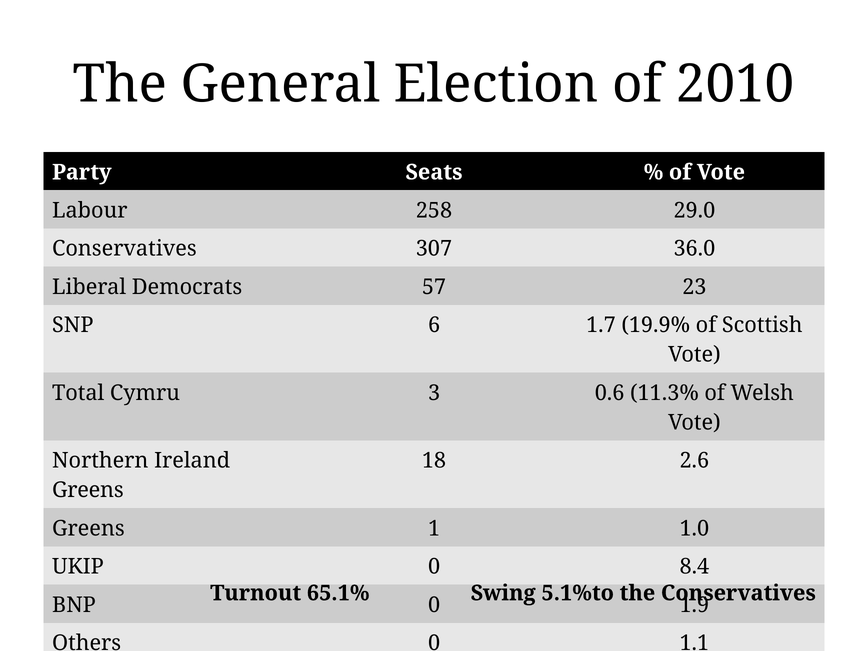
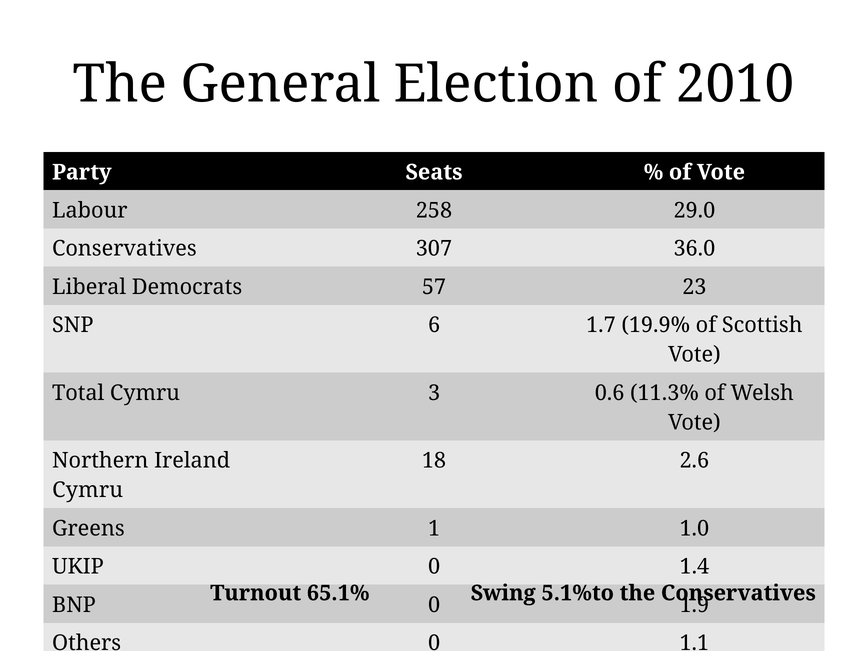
Greens: Greens -> Cymru (88, 490)
8.4: 8.4 -> 1.4 (694, 567)
